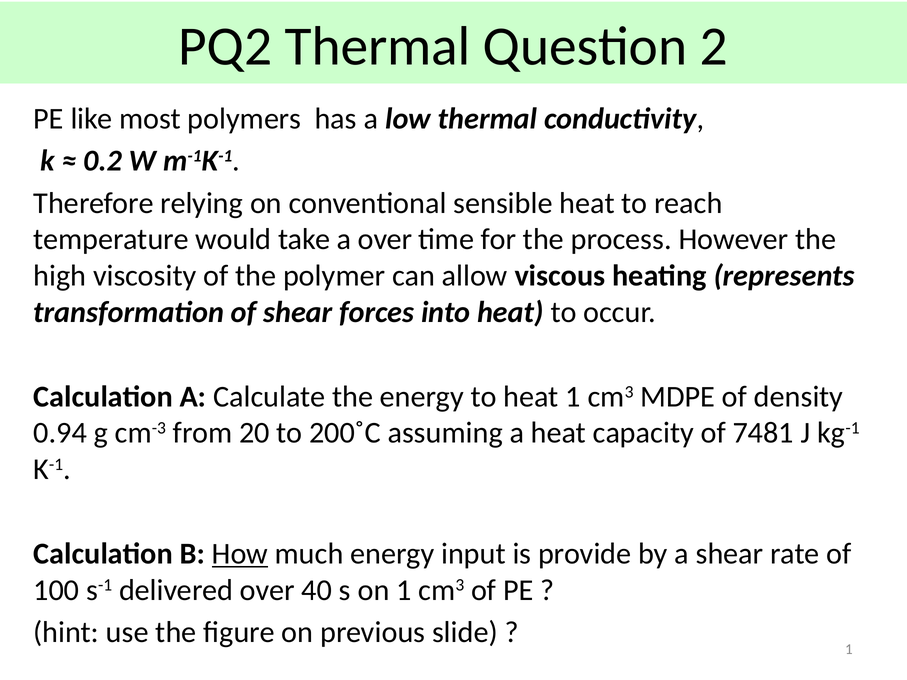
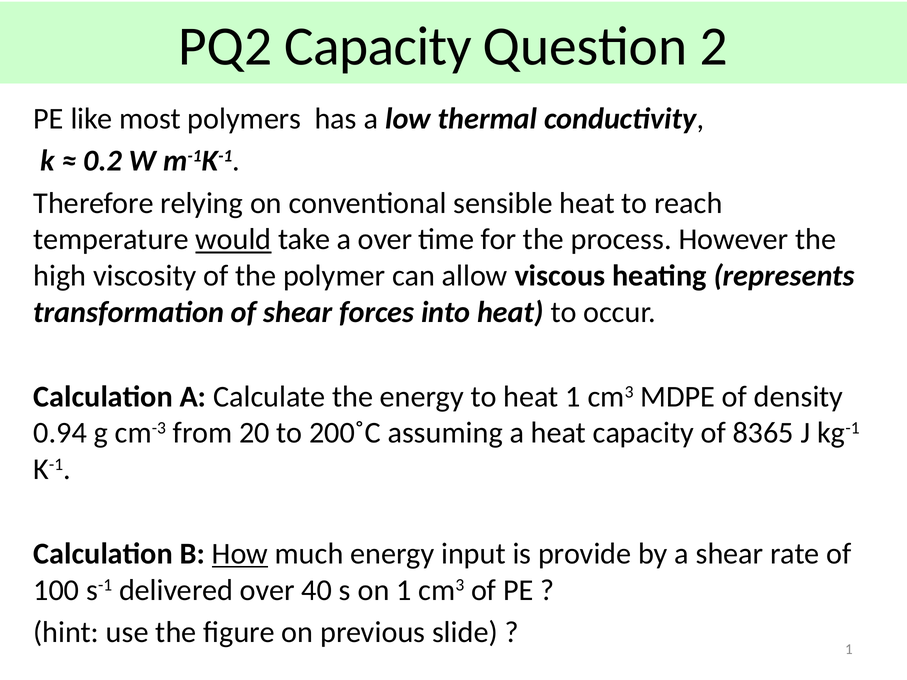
PQ2 Thermal: Thermal -> Capacity (378, 46)
would underline: none -> present (233, 240)
7481: 7481 -> 8365 (763, 433)
